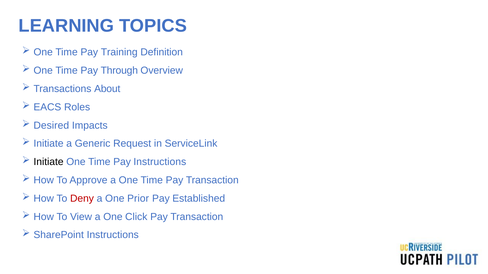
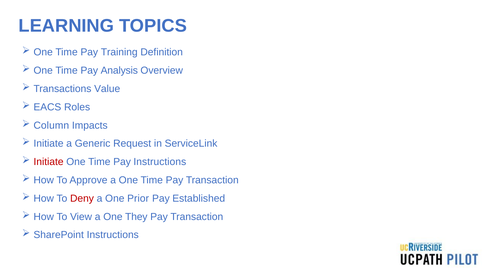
Through: Through -> Analysis (119, 71)
About: About -> Value (107, 89)
Desired: Desired -> Column (51, 126)
Initiate colour: black -> red (49, 162)
Click: Click -> They (136, 217)
